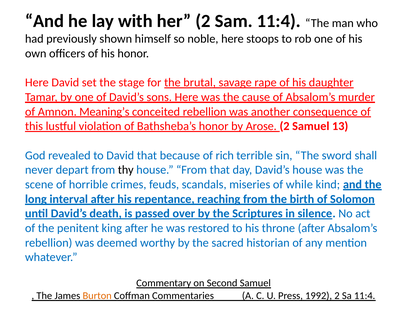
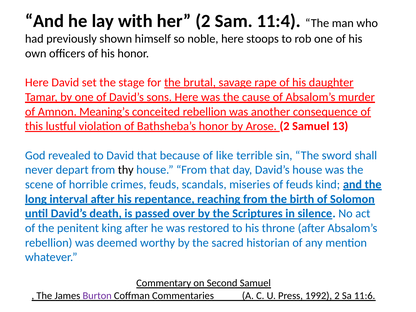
rich: rich -> like (225, 155)
of while: while -> feuds (299, 184)
Burton colour: orange -> purple (97, 296)
Sa 11:4: 11:4 -> 11:6 (365, 296)
